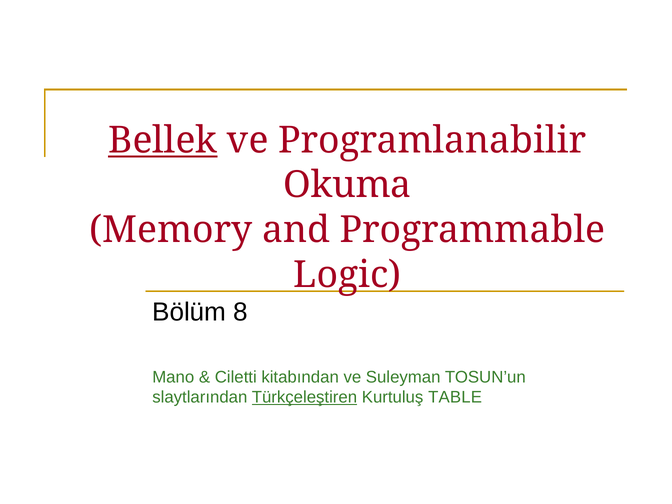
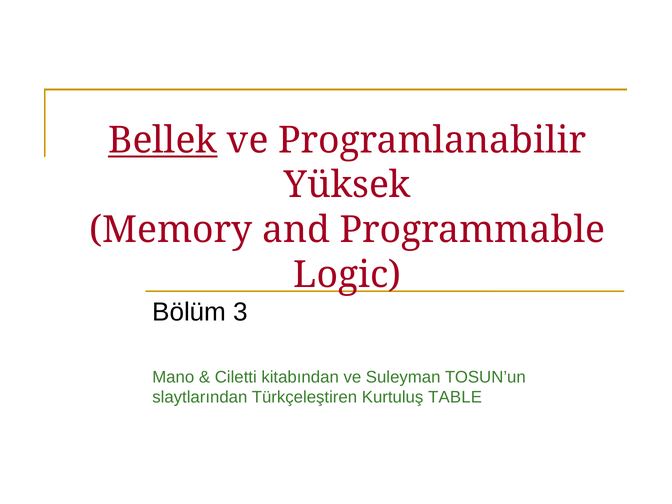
Okuma: Okuma -> Yüksek (347, 185)
8: 8 -> 3 (241, 312)
Türkçeleştiren underline: present -> none (304, 397)
